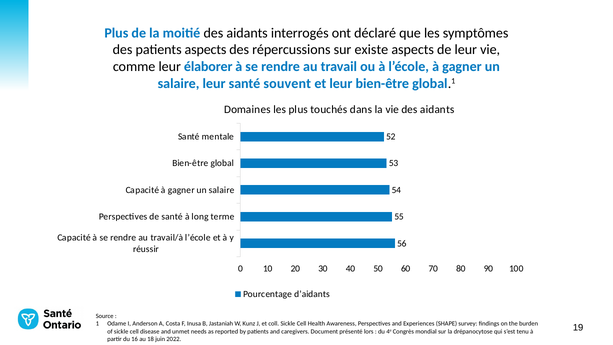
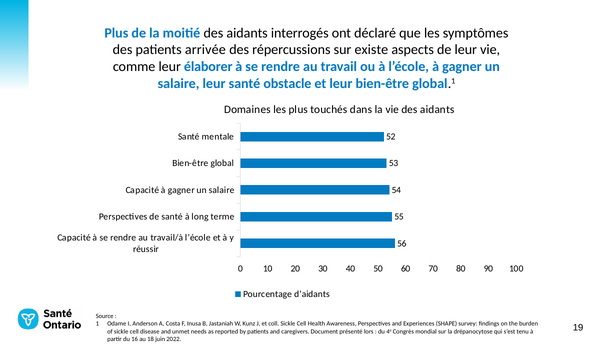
patients aspects: aspects -> arrivée (205, 50)
souvent: souvent -> obstacle (287, 83)
